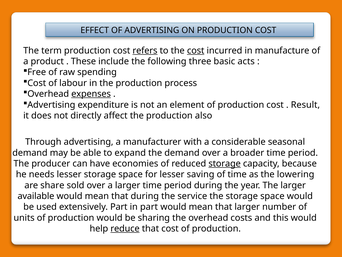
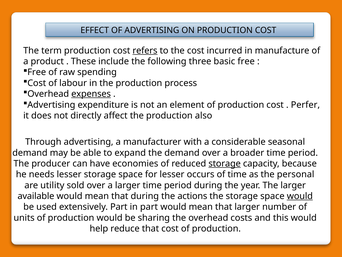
cost underline: present -> none (196, 50)
basic acts: acts -> free (246, 61)
Result: Result -> Perfer (305, 105)
saving: saving -> occurs (201, 174)
lowering: lowering -> personal (296, 174)
share: share -> utility (52, 185)
service: service -> actions (192, 196)
would underline: none -> present (300, 196)
reduce underline: present -> none (125, 228)
